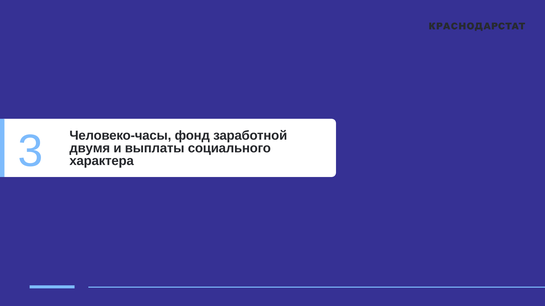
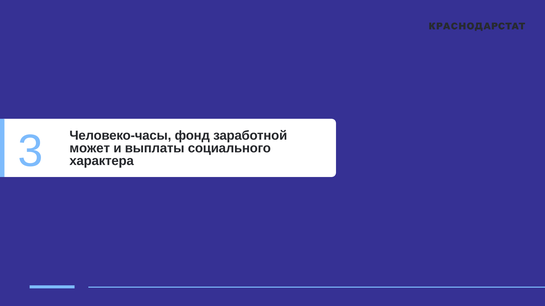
двумя: двумя -> может (90, 148)
